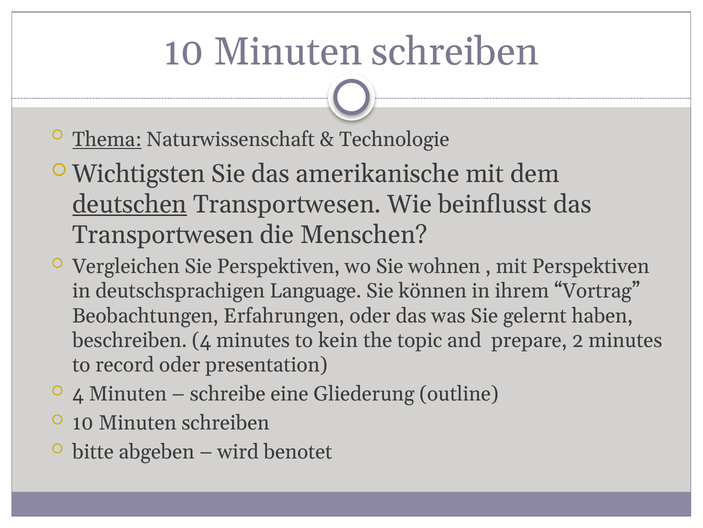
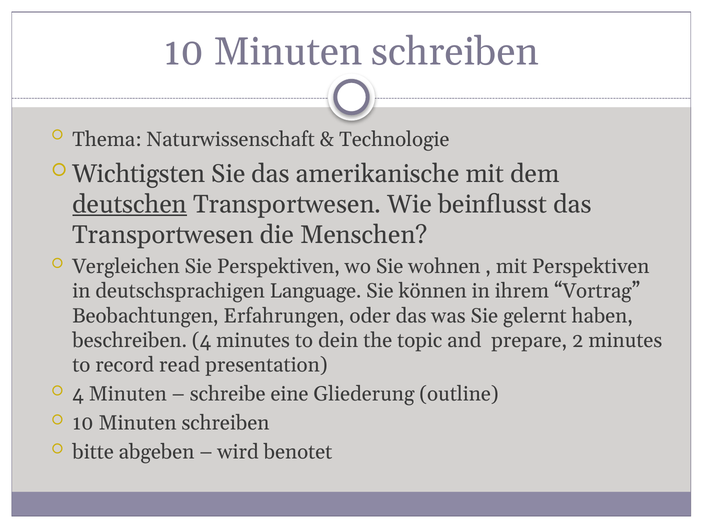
Thema underline: present -> none (107, 139)
kein: kein -> dein (338, 340)
record oder: oder -> read (180, 365)
